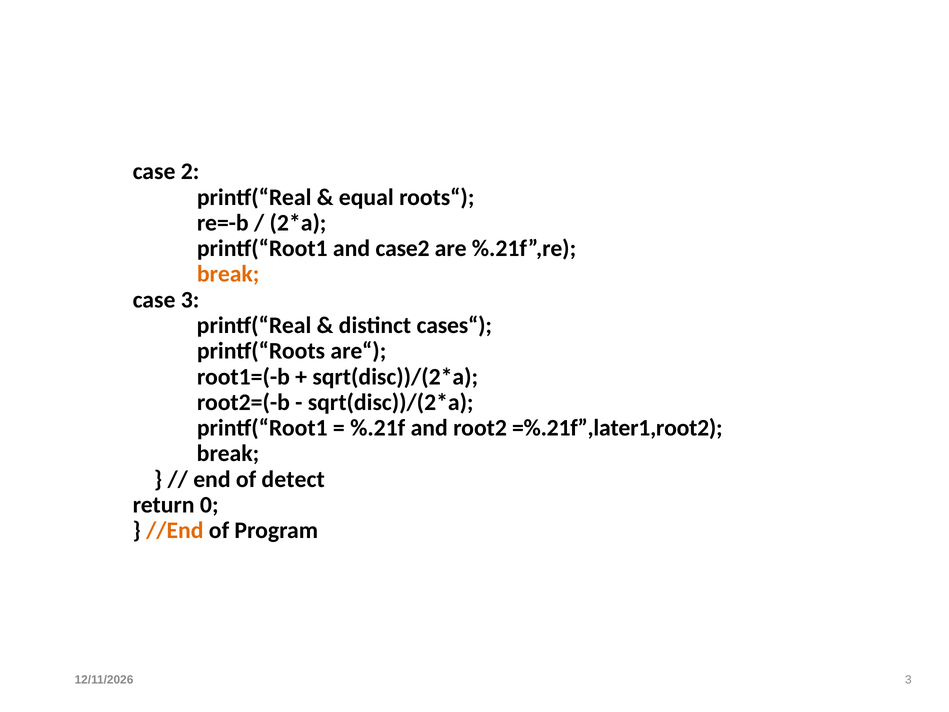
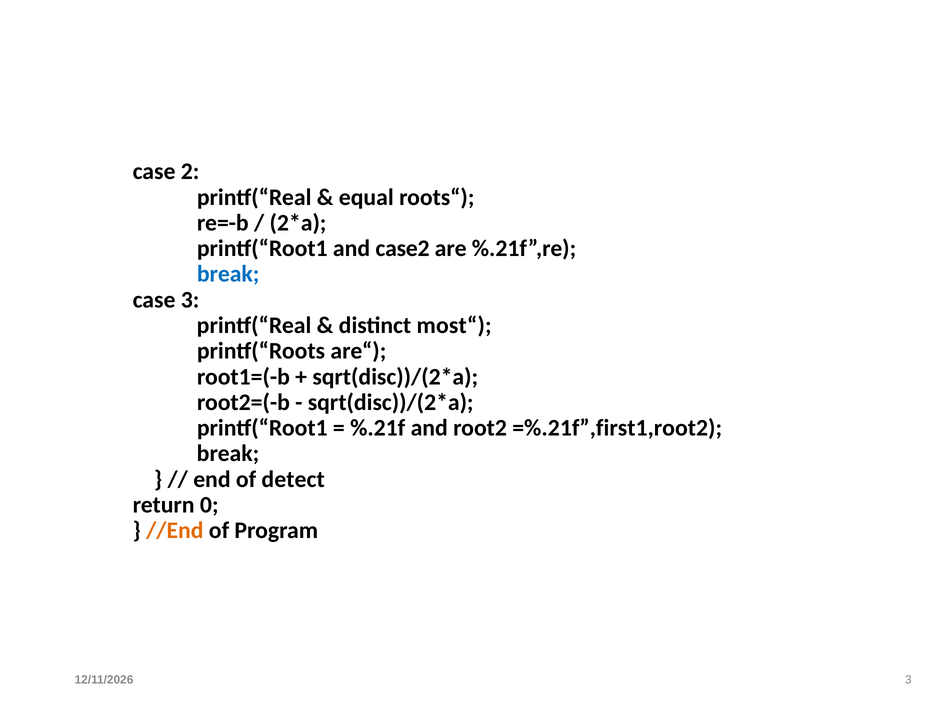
break colour: orange -> blue (228, 274)
cases“: cases“ -> most“ (454, 325)
=%.21f”,later1,root2: =%.21f”,later1,root2 -> =%.21f”,first1,root2 (617, 428)
